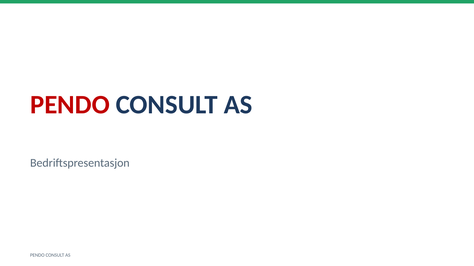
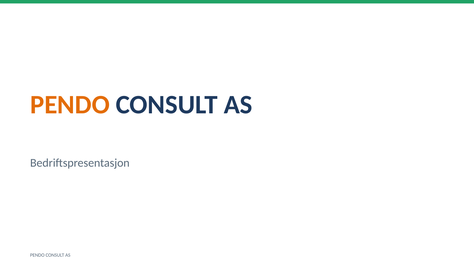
PENDO colour: red -> orange (70, 105)
